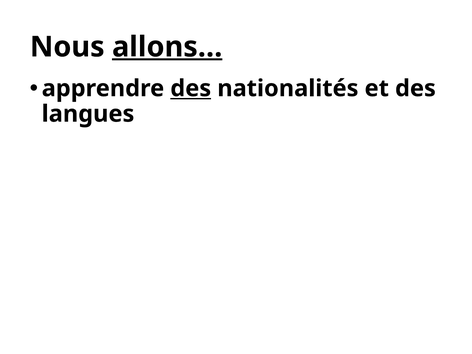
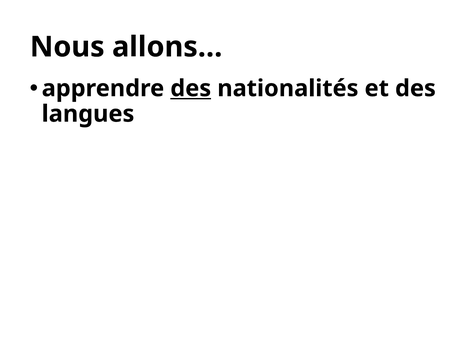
allons… underline: present -> none (167, 47)
